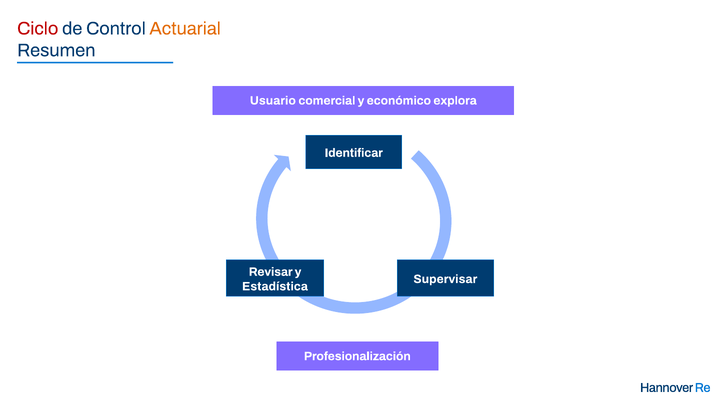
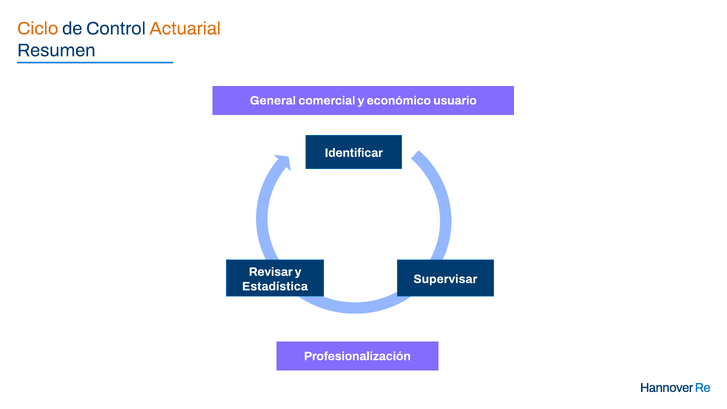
Ciclo colour: red -> orange (38, 28)
Usuario: Usuario -> General (273, 101)
explora: explora -> usuario (455, 101)
